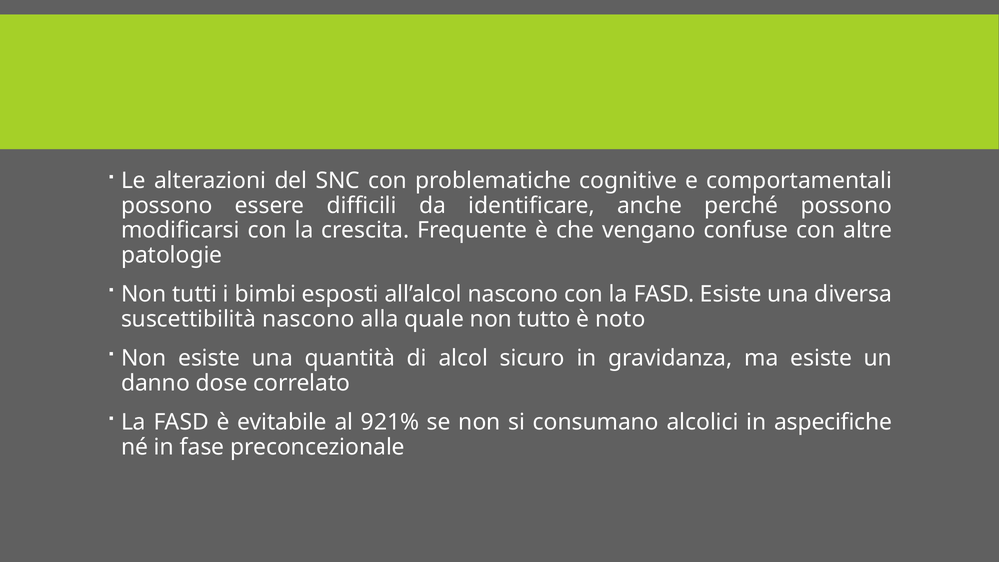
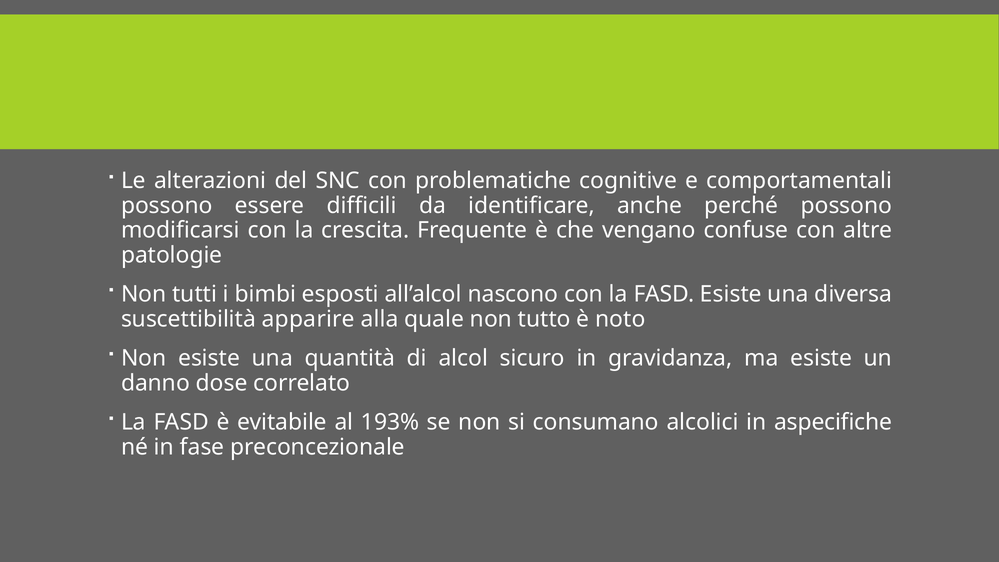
suscettibilità nascono: nascono -> apparire (308, 319)
921%: 921% -> 193% (390, 422)
